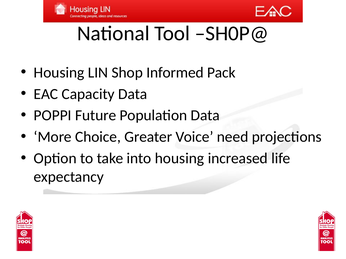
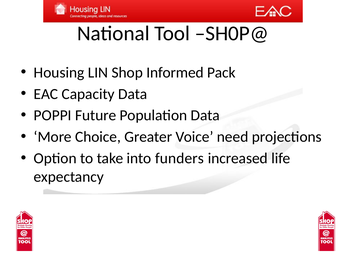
into housing: housing -> funders (179, 159)
